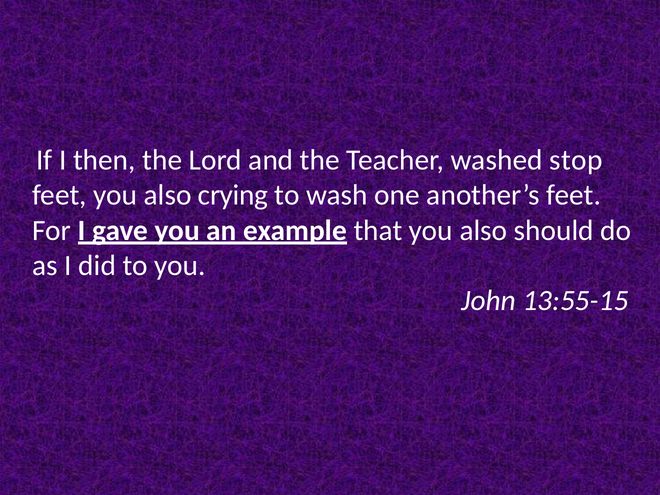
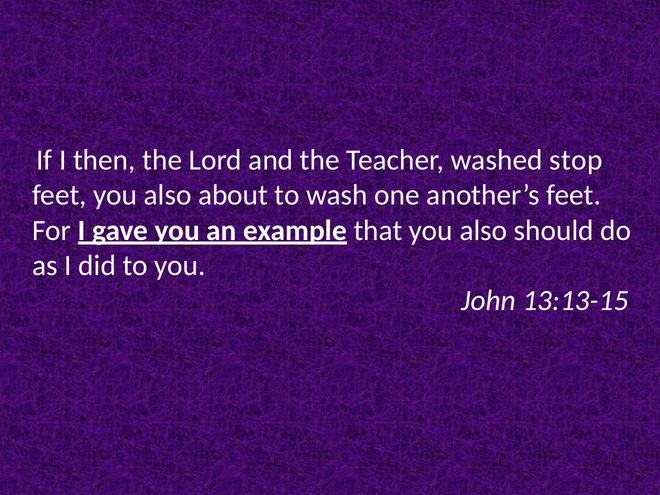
crying: crying -> about (233, 195)
13:55-15: 13:55-15 -> 13:13-15 (576, 301)
